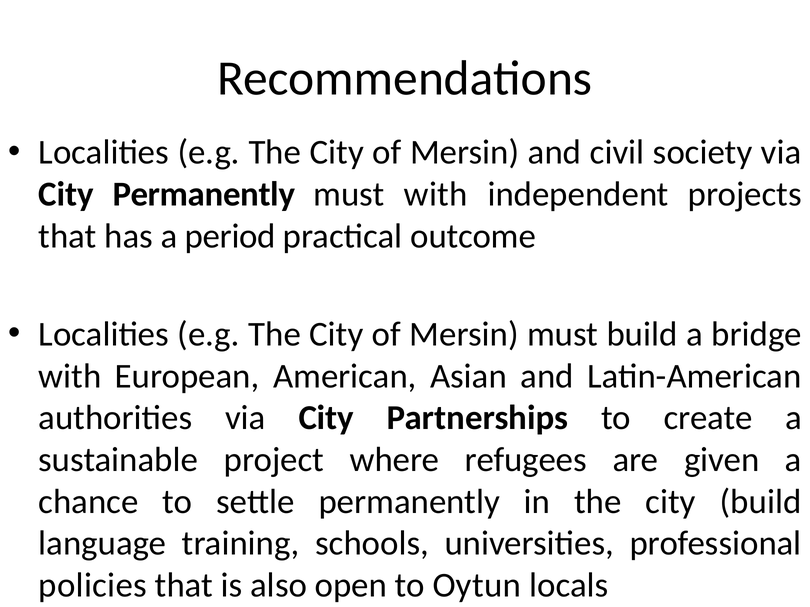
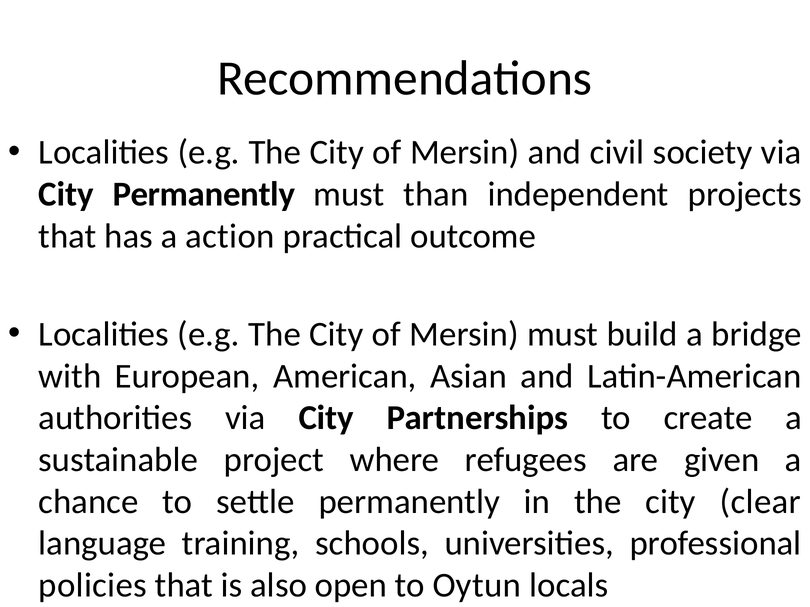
must with: with -> than (436, 194)
period: period -> action (230, 236)
city build: build -> clear (760, 502)
